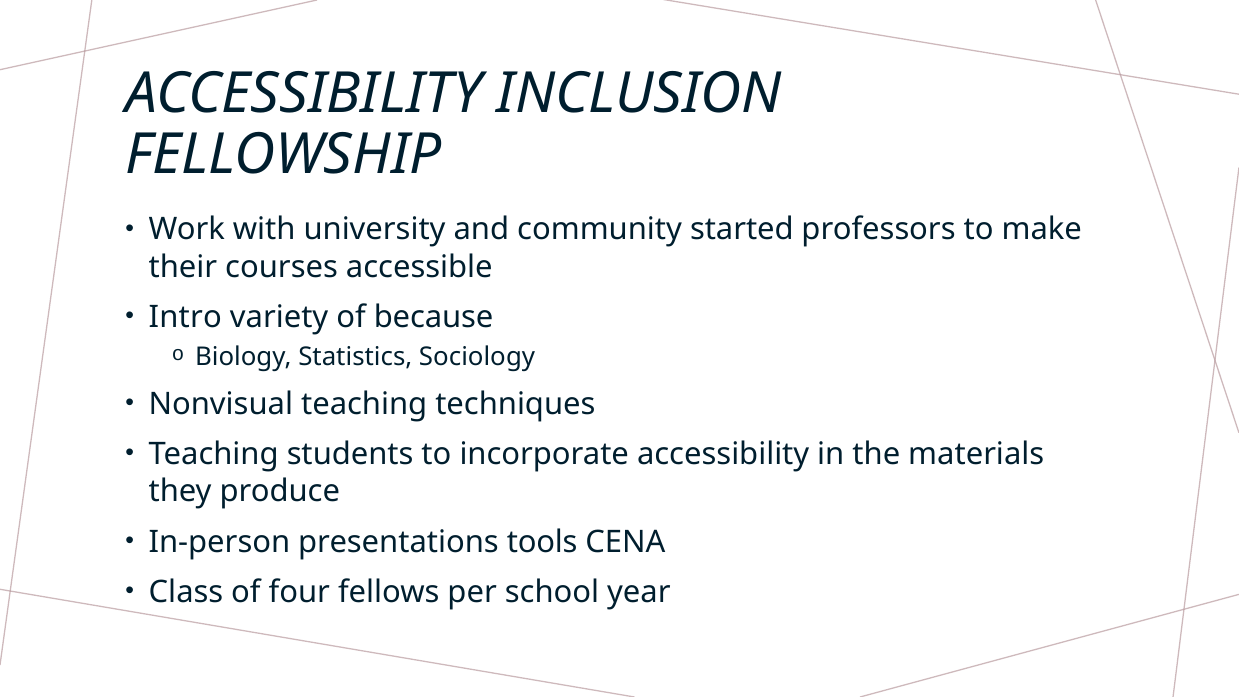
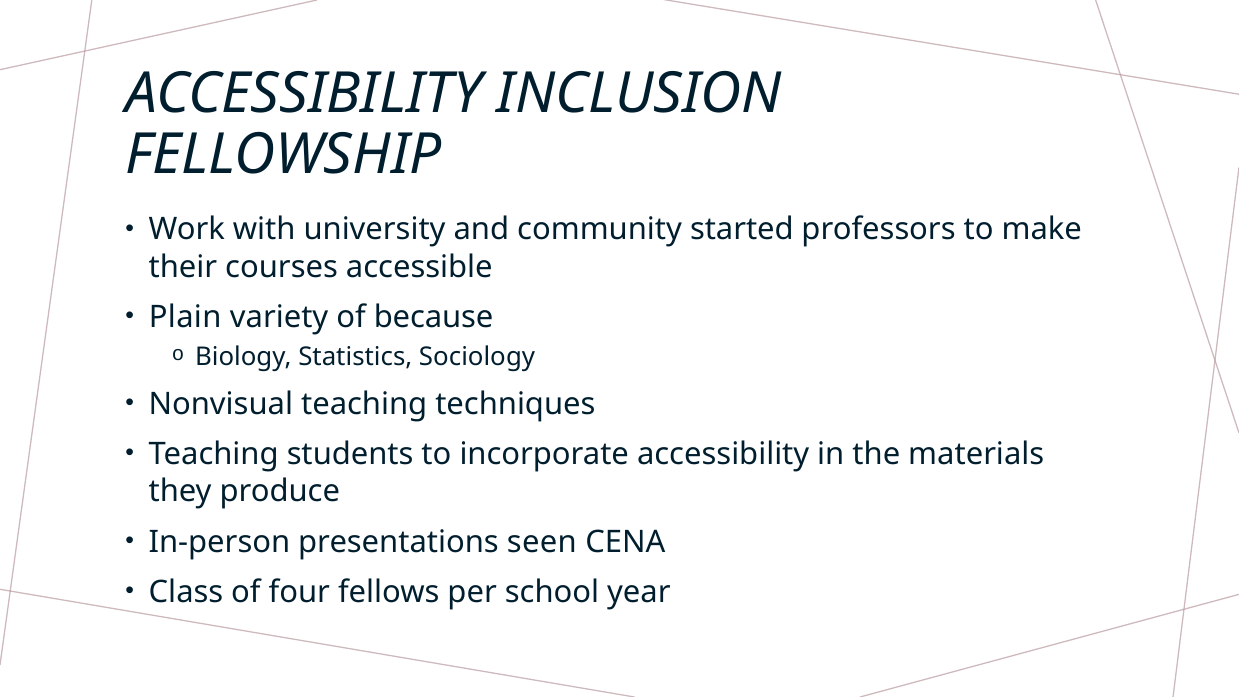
Intro: Intro -> Plain (185, 317)
tools: tools -> seen (542, 542)
